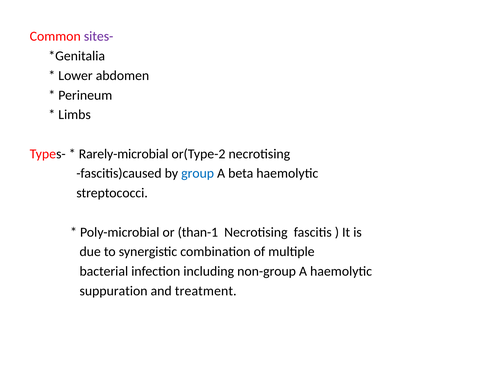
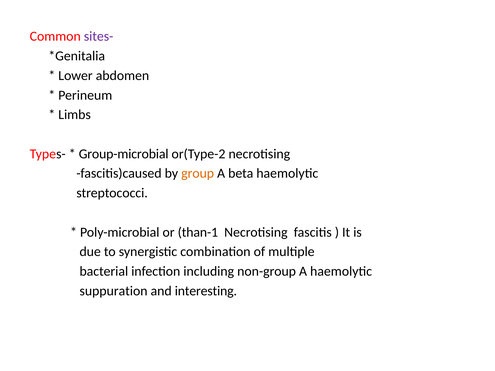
Rarely-microbial: Rarely-microbial -> Group-microbial (124, 154)
group colour: blue -> orange (198, 174)
treatment: treatment -> interesting (206, 291)
